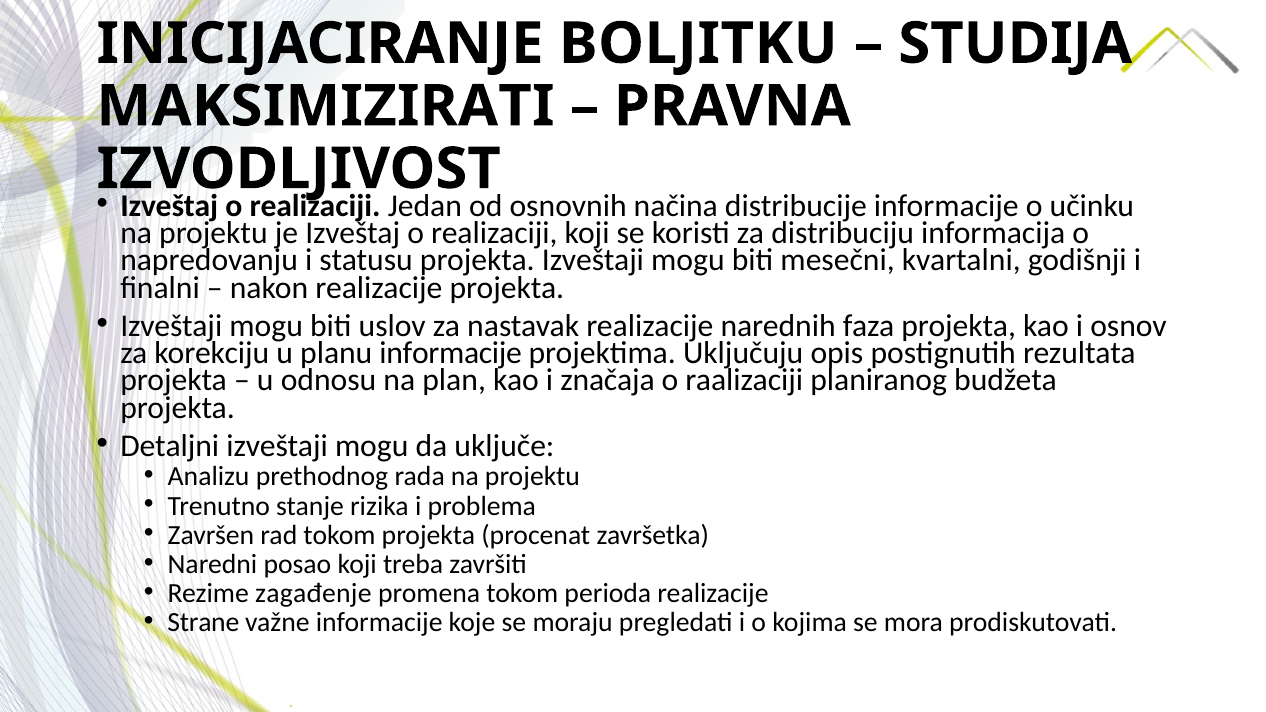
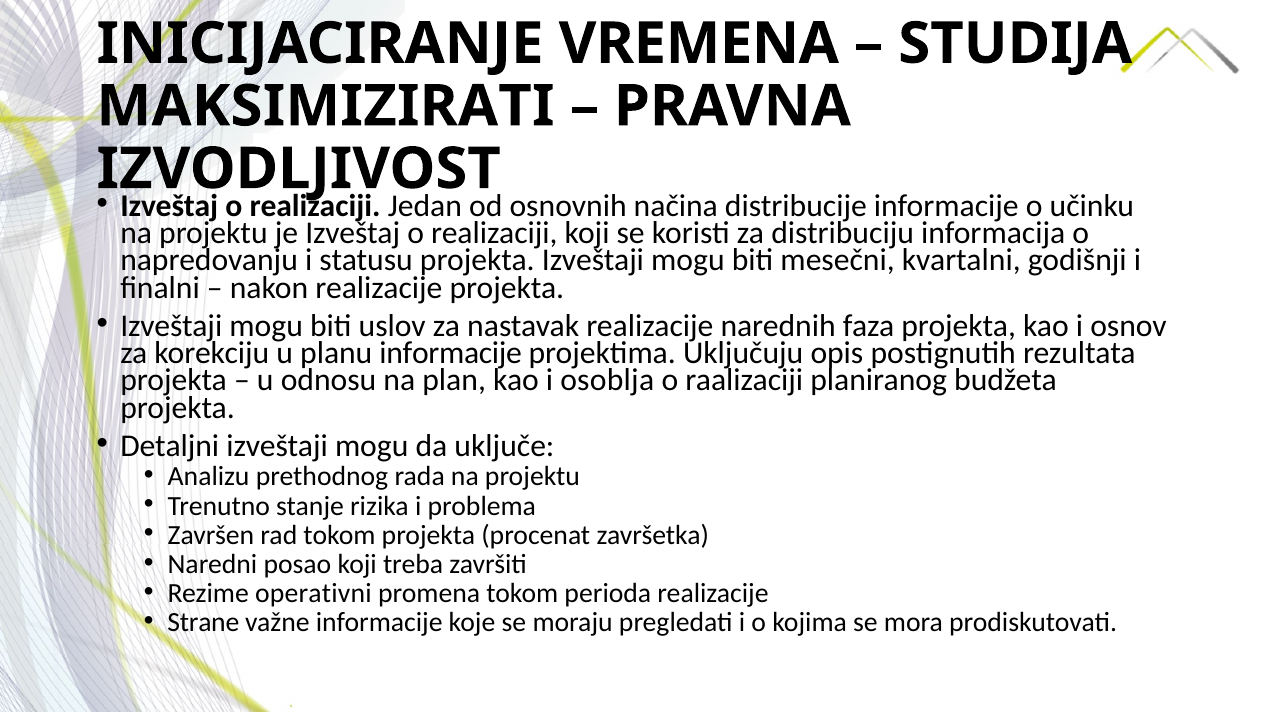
BOLJITKU: BOLJITKU -> VREMENA (699, 44)
značaja: značaja -> osoblja (607, 380)
zagađenje: zagađenje -> operativni (313, 594)
